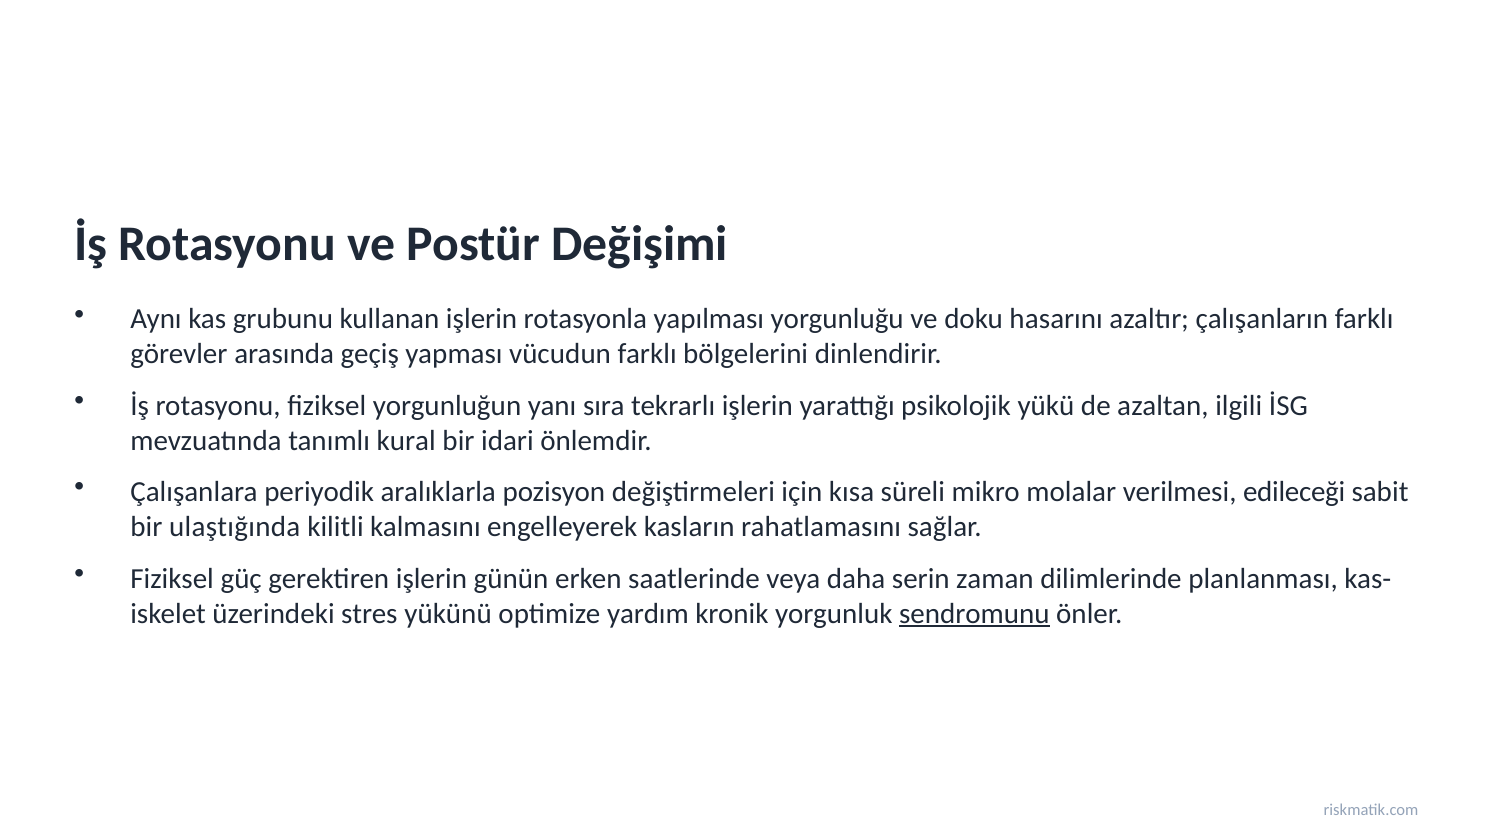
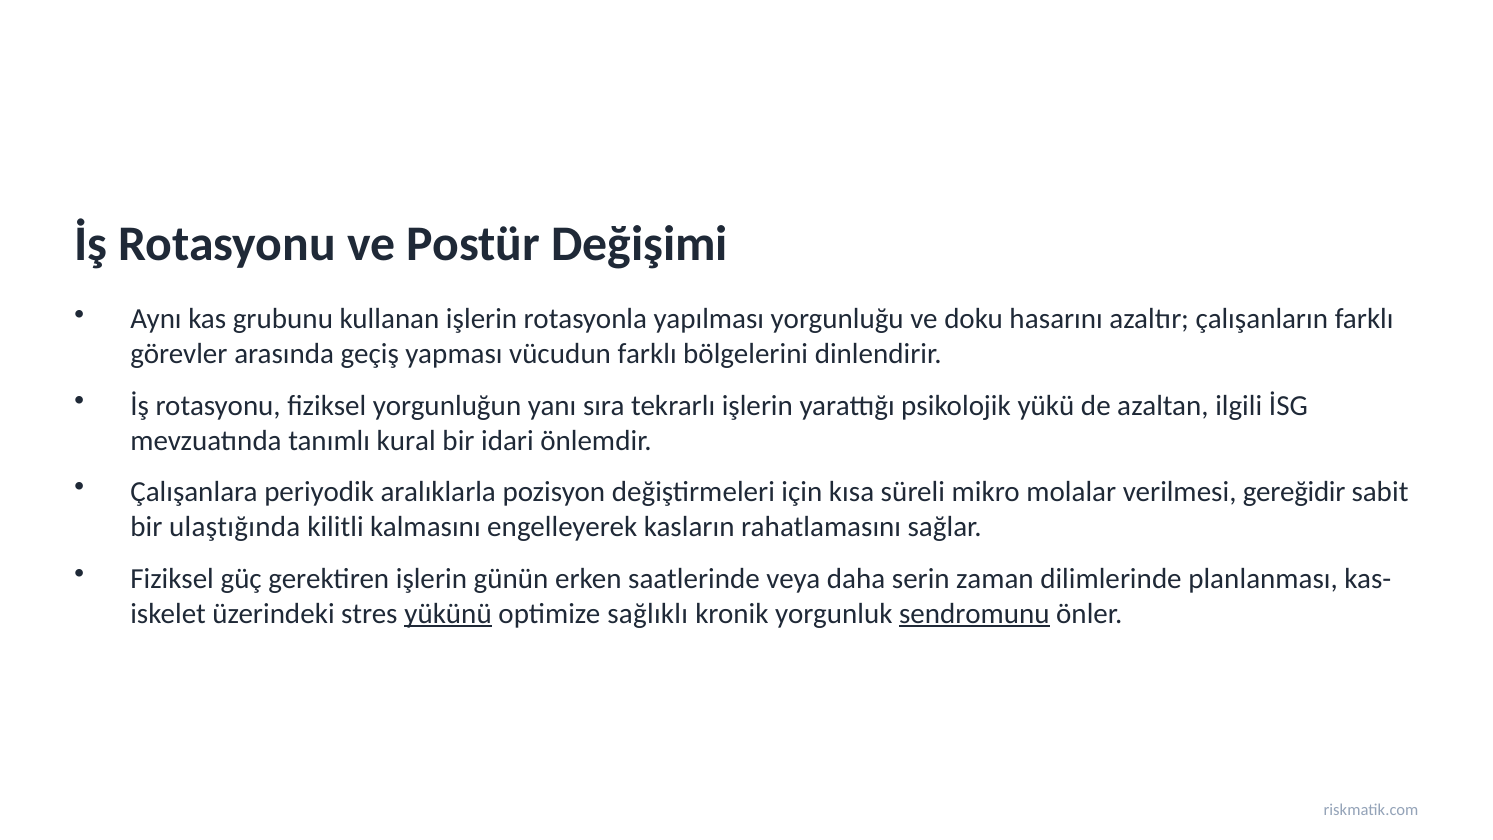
edileceği: edileceği -> gereğidir (1294, 492)
yükünü underline: none -> present (448, 613)
yardım: yardım -> sağlıklı (648, 613)
